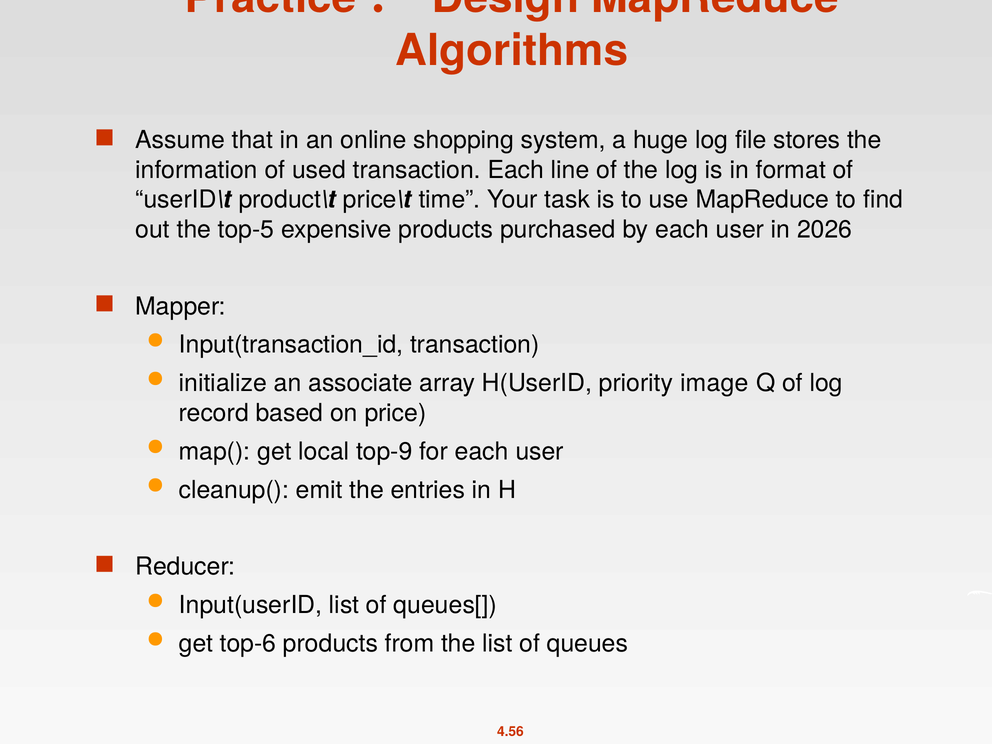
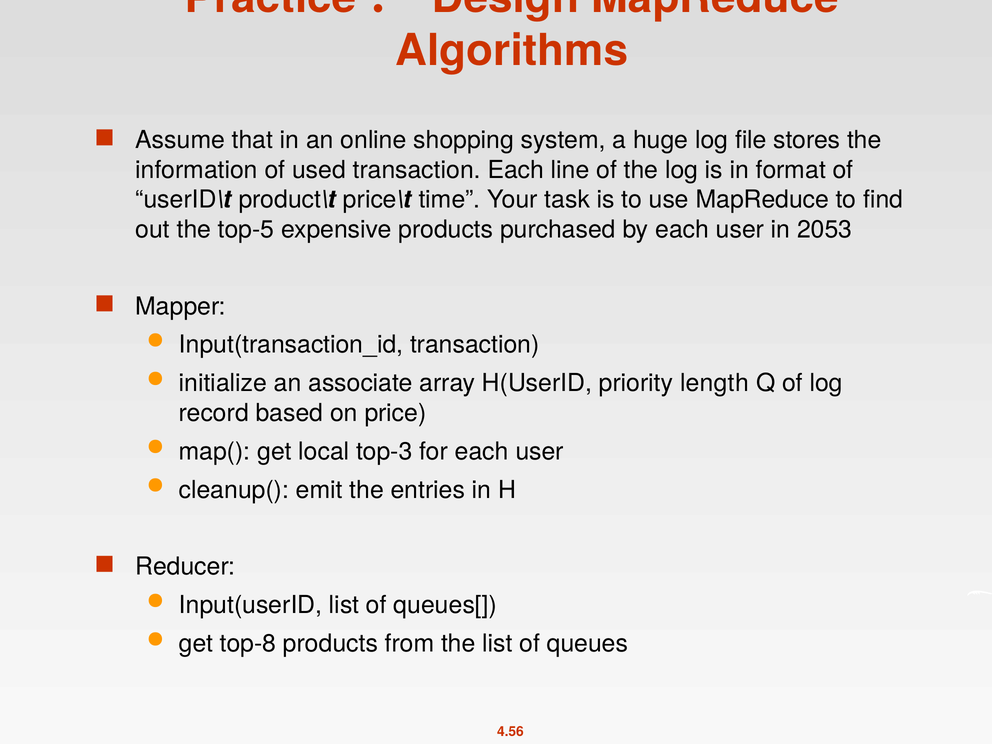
2026: 2026 -> 2053 (825, 230)
image: image -> length (714, 383)
top-9: top-9 -> top-3 (384, 451)
top-6: top-6 -> top-8 (248, 644)
